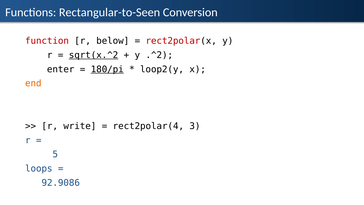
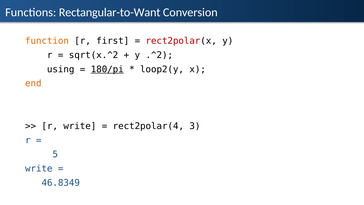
Rectangular-to-Seen: Rectangular-to-Seen -> Rectangular-to-Want (110, 12)
function colour: red -> orange (47, 41)
below: below -> first (113, 41)
sqrt(x.^2 underline: present -> none (94, 55)
enter: enter -> using (61, 69)
loops: loops -> write (39, 168)
92.9086: 92.9086 -> 46.8349 (61, 183)
